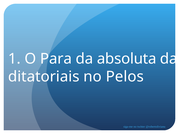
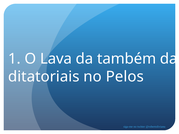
Para: Para -> Lava (56, 59)
absoluta: absoluta -> também (127, 59)
